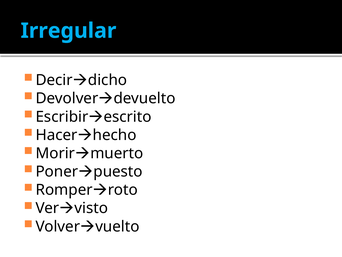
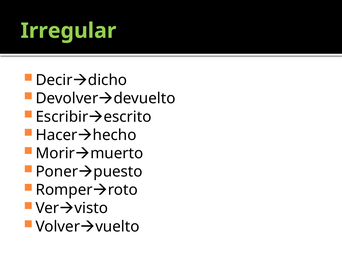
Irregular colour: light blue -> light green (68, 31)
